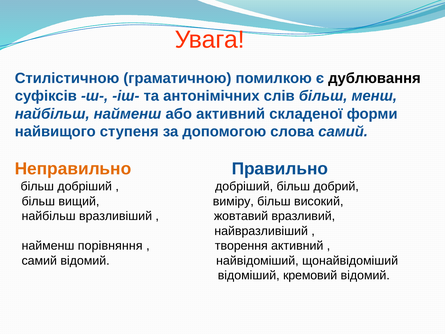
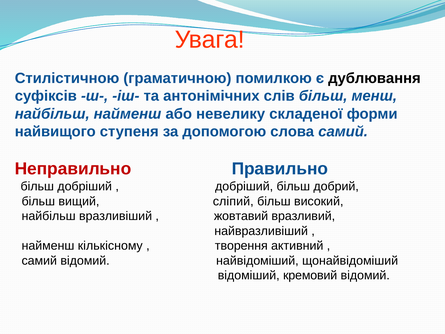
або активний: активний -> невелику (231, 114)
Неправильно colour: orange -> red (73, 169)
виміру: виміру -> сліпий (233, 201)
порівняння: порівняння -> кількісному (110, 246)
